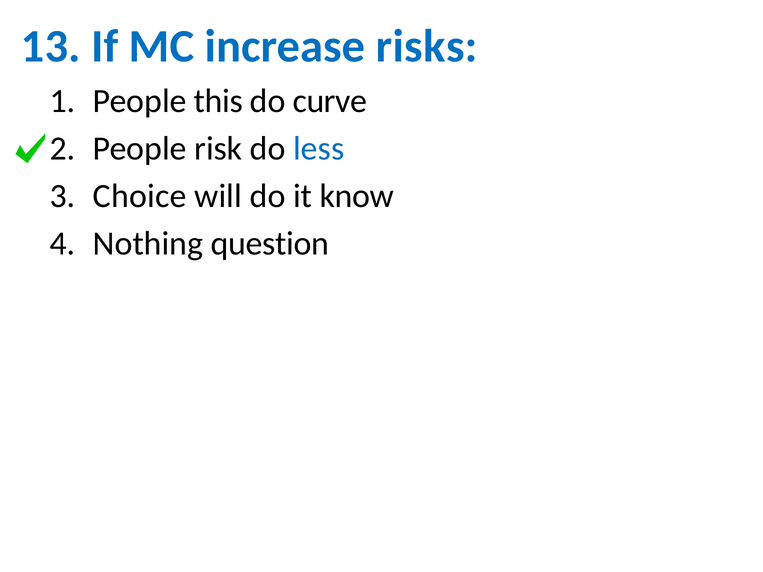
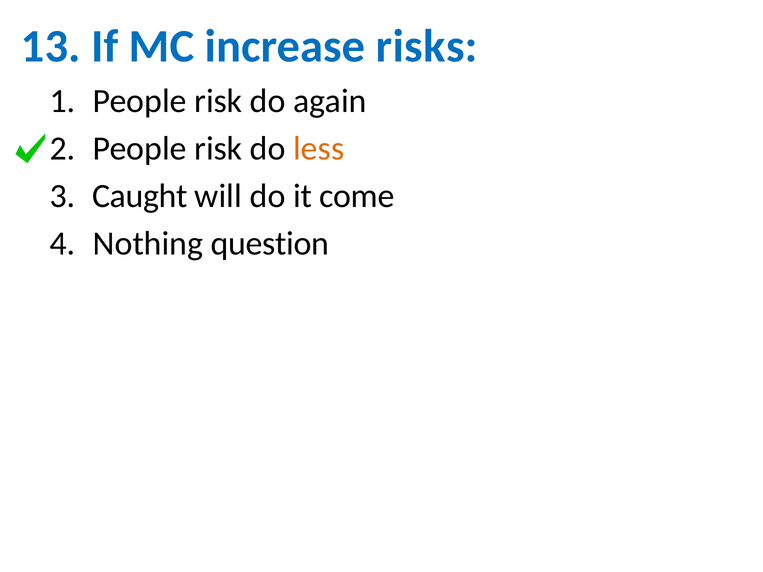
this: this -> risk (218, 101)
curve: curve -> again (330, 101)
less colour: blue -> orange (319, 149)
Choice: Choice -> Caught (140, 196)
know: know -> come (357, 196)
